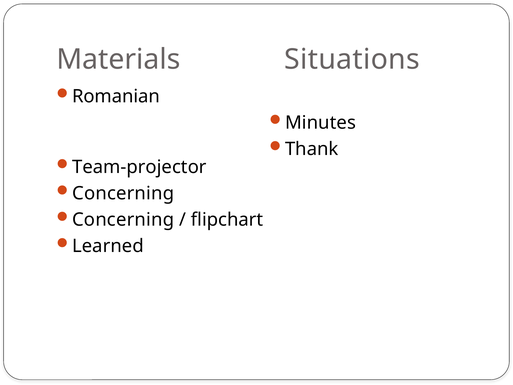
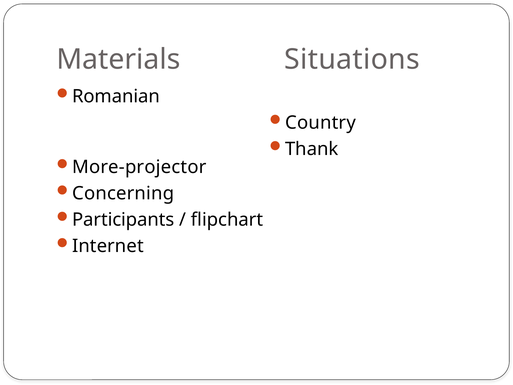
Minutes: Minutes -> Country (320, 123)
Team-projector: Team-projector -> More-projector (139, 167)
Concerning: Concerning -> Participants (123, 220)
Learned: Learned -> Internet (108, 246)
